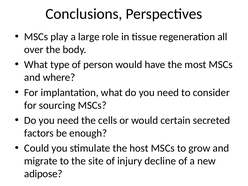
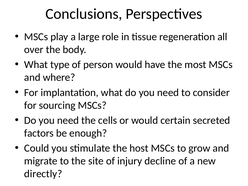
adipose: adipose -> directly (43, 174)
